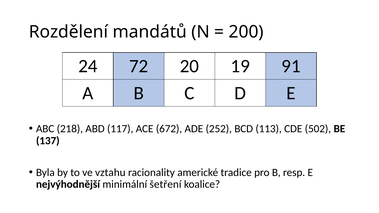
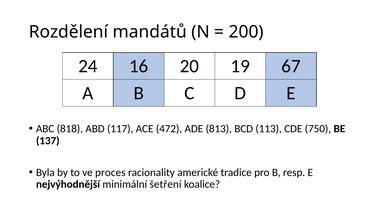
72: 72 -> 16 (139, 66)
91: 91 -> 67 (291, 66)
218: 218 -> 818 (70, 129)
672: 672 -> 472 (169, 129)
252: 252 -> 813 (219, 129)
502: 502 -> 750 (318, 129)
vztahu: vztahu -> proces (110, 173)
